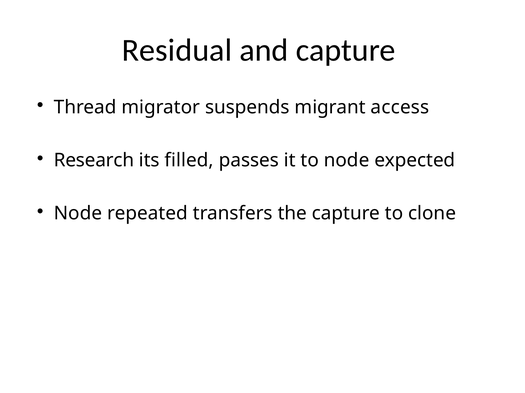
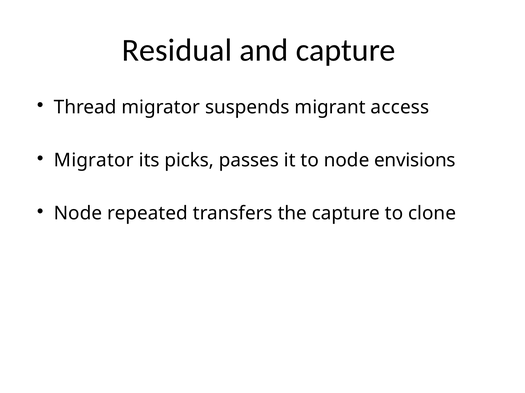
Research: Research -> Migrator (94, 161)
filled: filled -> picks (189, 161)
expected: expected -> envisions (415, 161)
